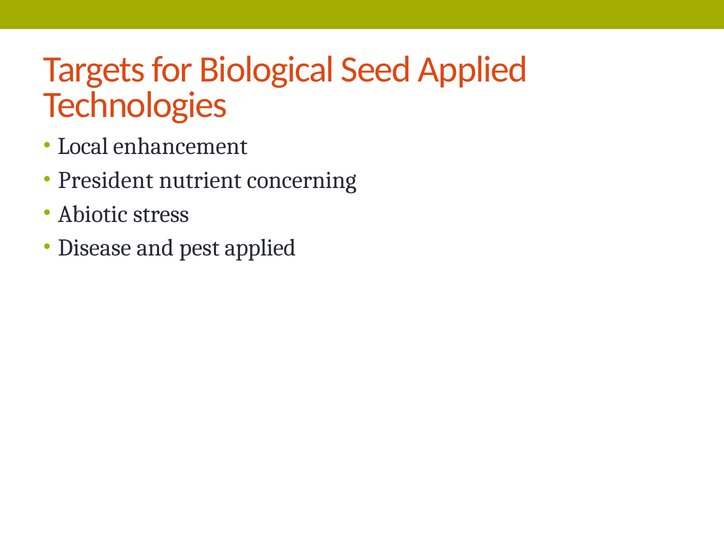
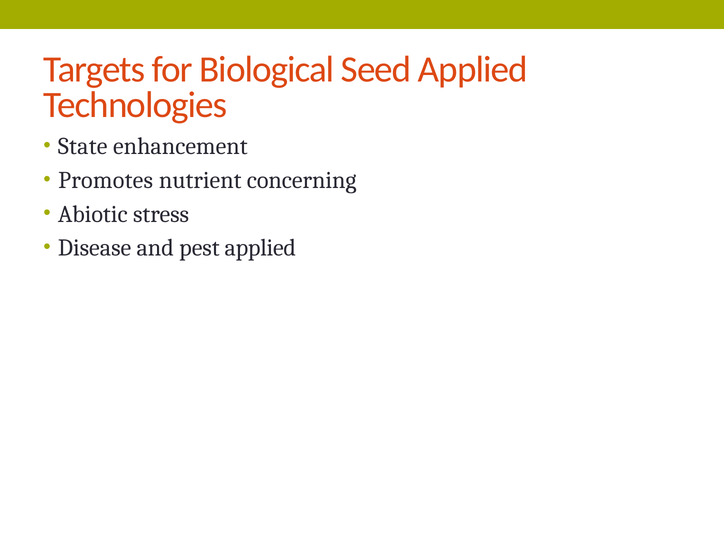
Local: Local -> State (83, 146)
President: President -> Promotes (106, 180)
